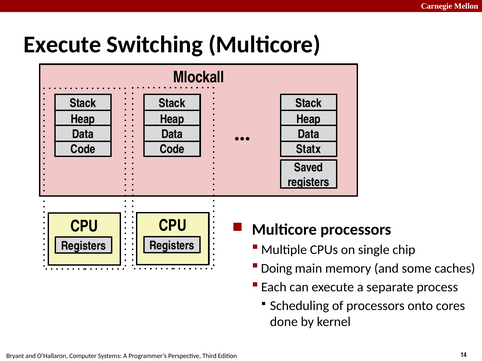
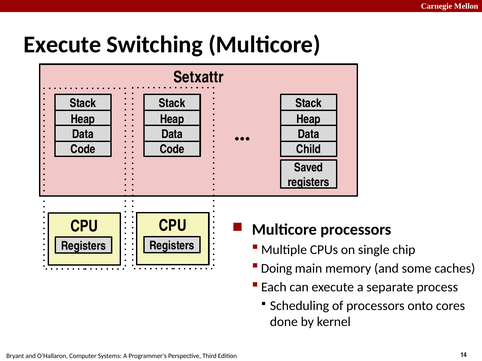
Mlockall: Mlockall -> Setxattr (198, 77)
Statx: Statx -> Child (309, 149)
